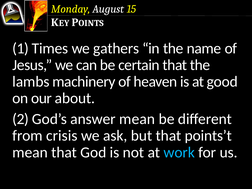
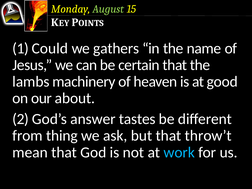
August colour: white -> light green (108, 9)
Times: Times -> Could (50, 48)
answer mean: mean -> tastes (137, 119)
crisis: crisis -> thing (62, 136)
points’t: points’t -> throw’t (208, 136)
